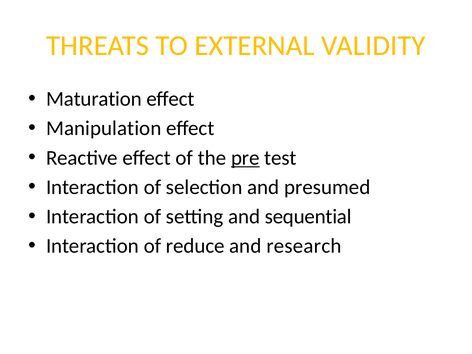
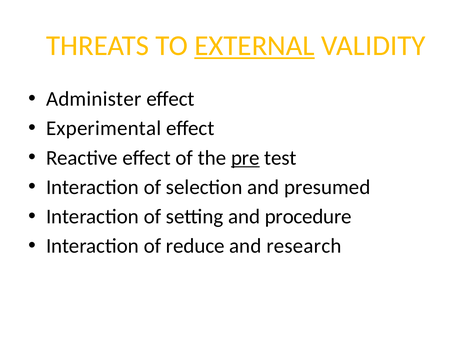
EXTERNAL underline: none -> present (255, 46)
Maturation: Maturation -> Administer (94, 99)
Manipulation: Manipulation -> Experimental (104, 128)
sequential: sequential -> procedure (308, 217)
